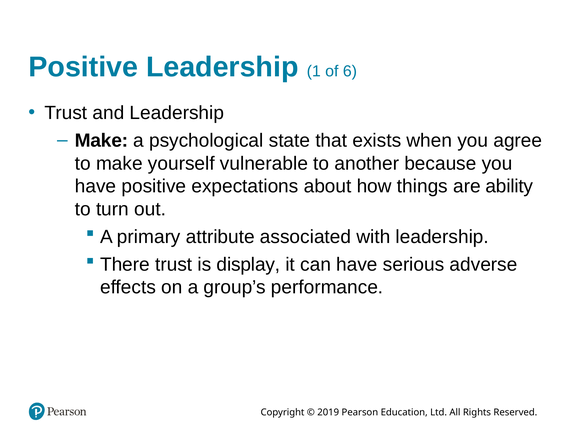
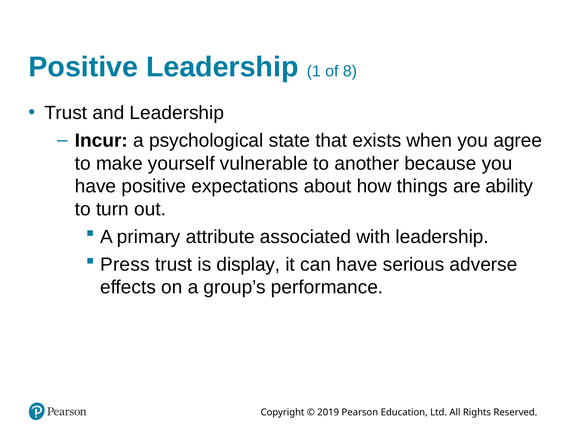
6: 6 -> 8 (350, 71)
Make: Make -> Incur (101, 141)
There: There -> Press (125, 264)
